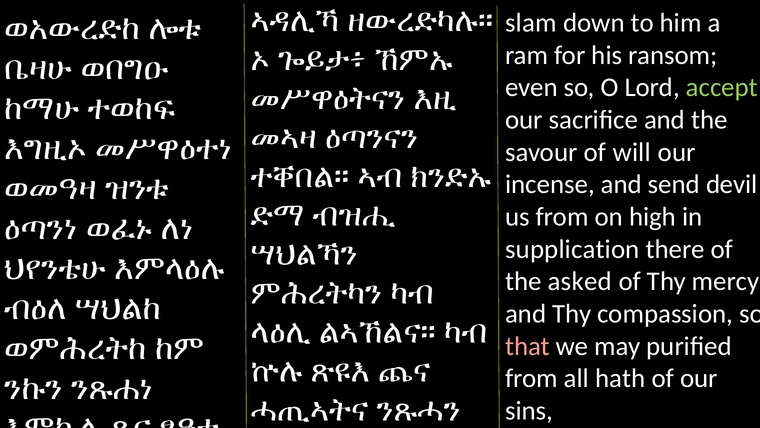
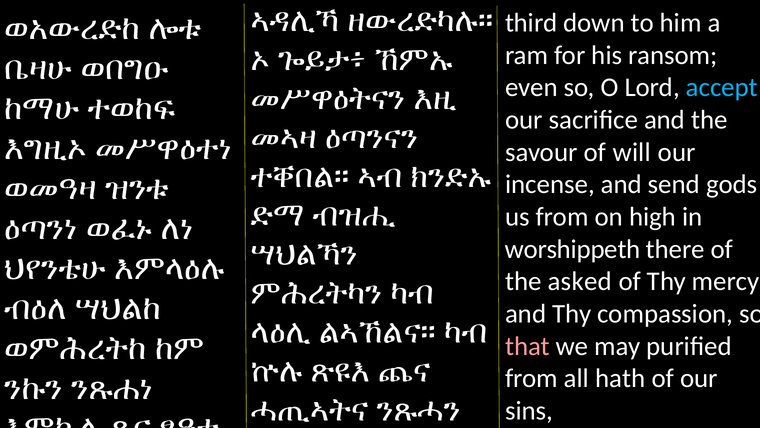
slam: slam -> third (531, 23)
accept colour: light green -> light blue (722, 87)
devil: devil -> gods (732, 184)
supplication: supplication -> worshippeth (573, 249)
